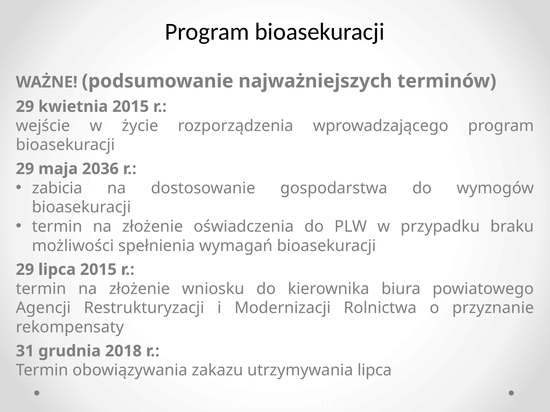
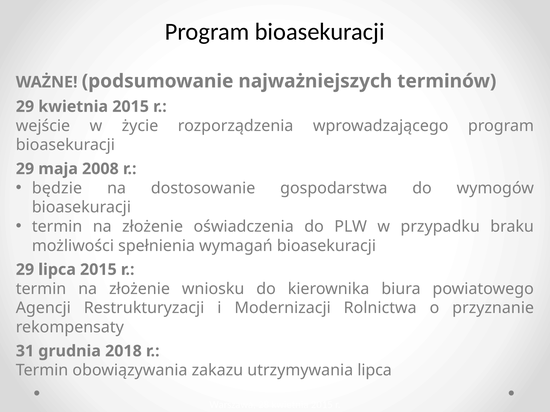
2036: 2036 -> 2008 (100, 169)
zabicia: zabicia -> będzie (57, 188)
